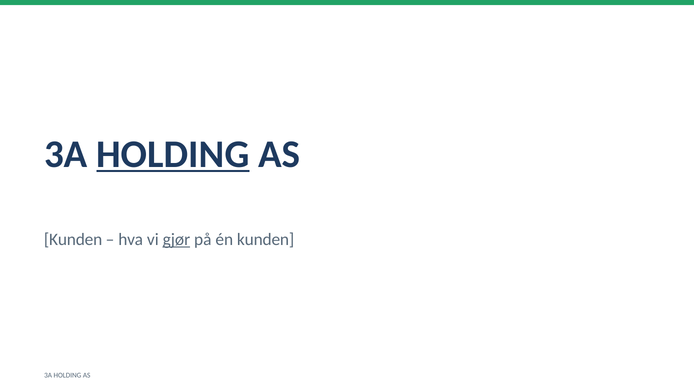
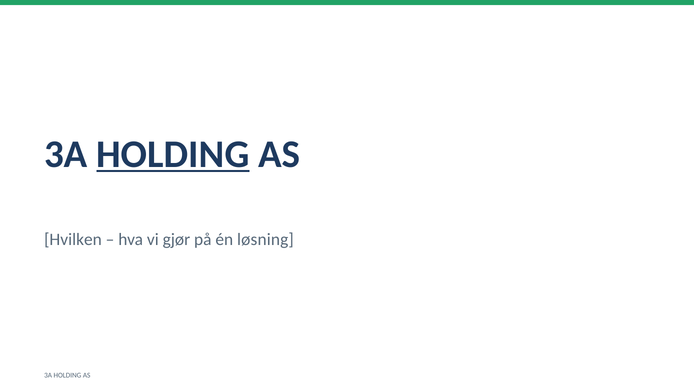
Kunden: Kunden -> Hvilken (73, 239)
gjør underline: present -> none (176, 239)
én kunden: kunden -> løsning (265, 239)
